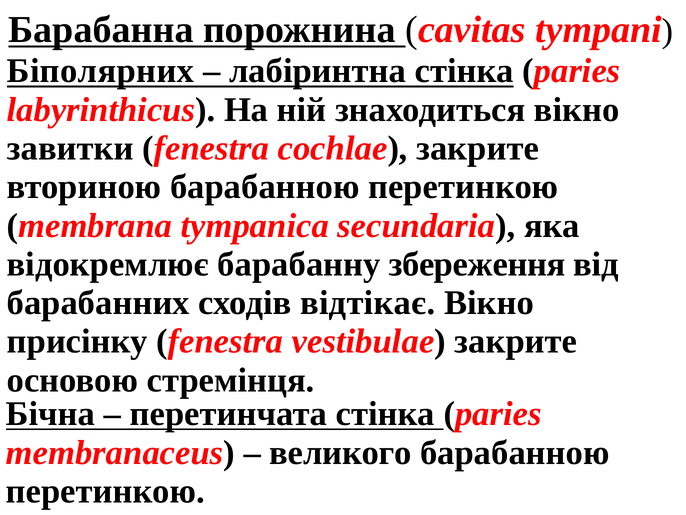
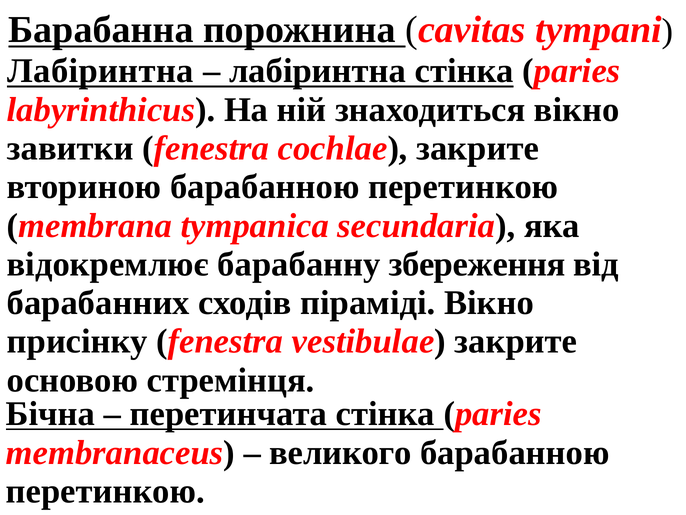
Біполярних: Біполярних -> Лабіринтна (100, 71)
відтікає: відтікає -> піраміді (368, 303)
